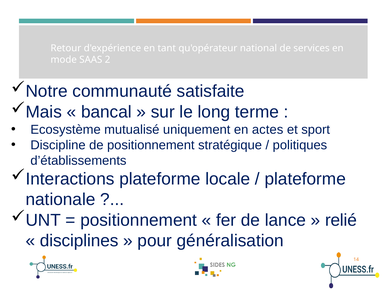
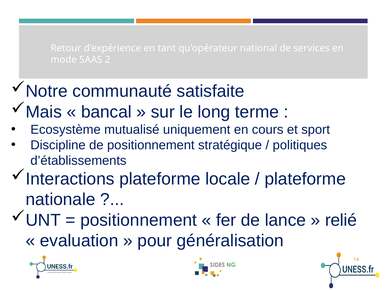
actes: actes -> cours (268, 130)
disciplines: disciplines -> evaluation (79, 241)
